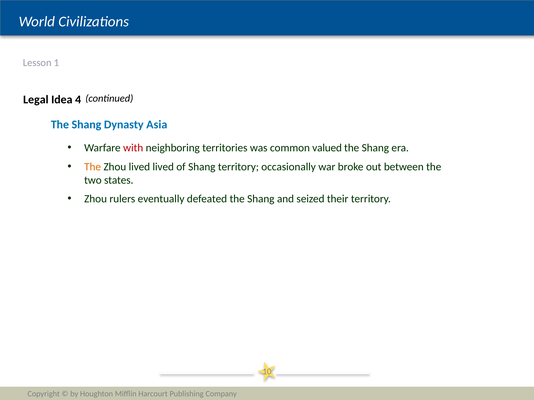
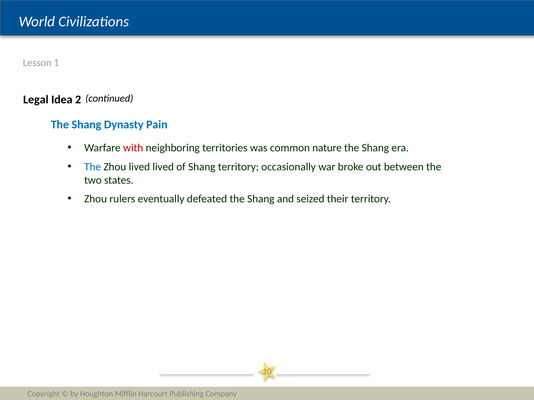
4: 4 -> 2 (78, 100)
Asia: Asia -> Pain (157, 125)
valued: valued -> nature (327, 148)
The colour: orange -> blue (93, 167)
